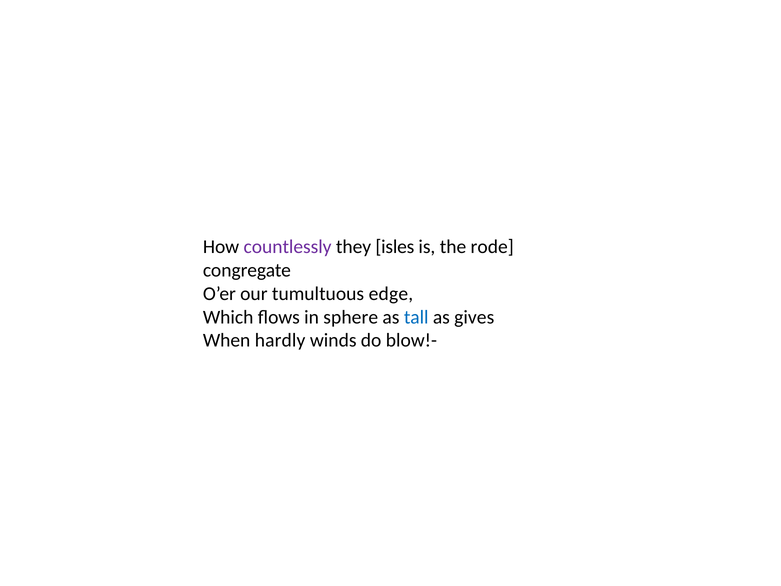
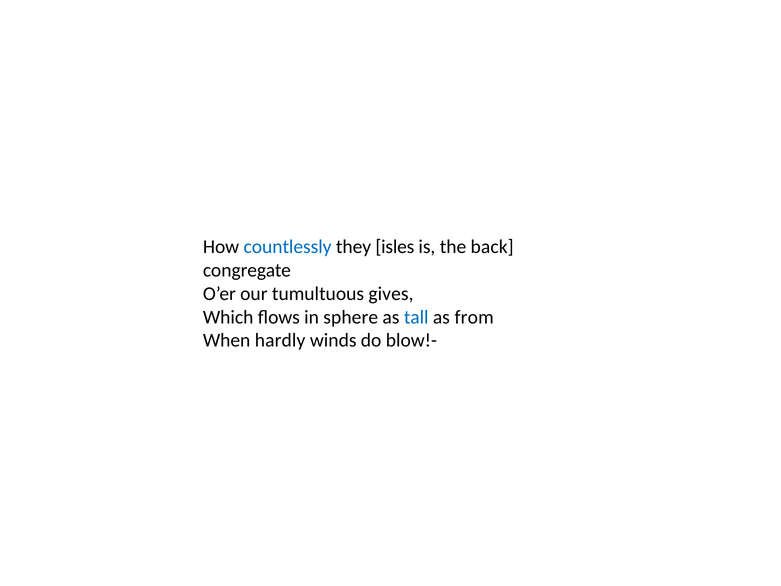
countlessly colour: purple -> blue (288, 247)
rode: rode -> back (492, 247)
edge: edge -> gives (391, 294)
gives: gives -> from (474, 317)
